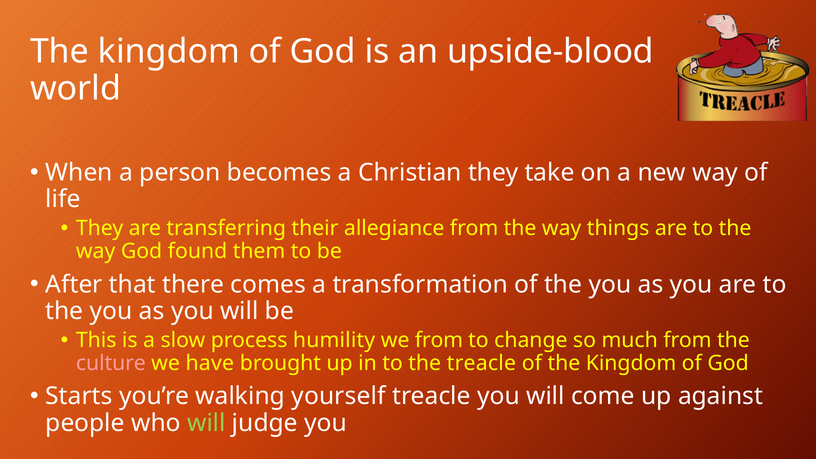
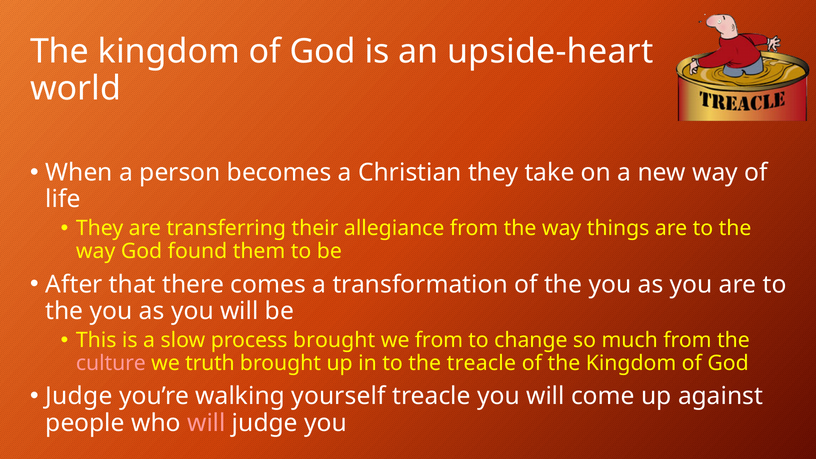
upside-blood: upside-blood -> upside-heart (550, 52)
process humility: humility -> brought (334, 340)
have: have -> truth (210, 363)
Starts: Starts -> Judge (79, 396)
will colour: light green -> pink (206, 423)
